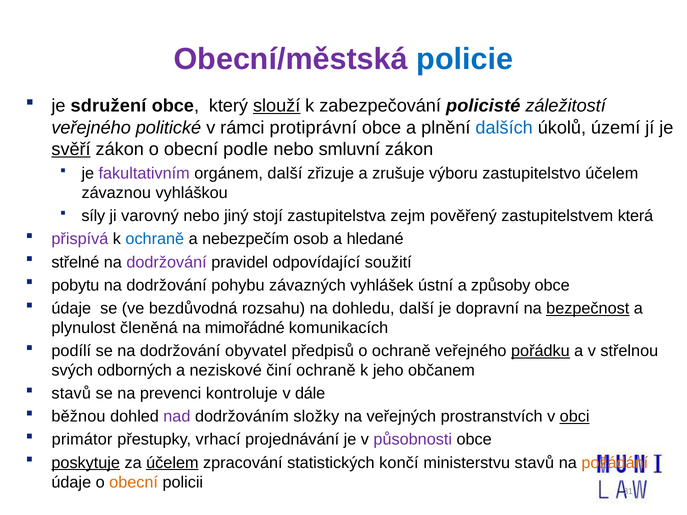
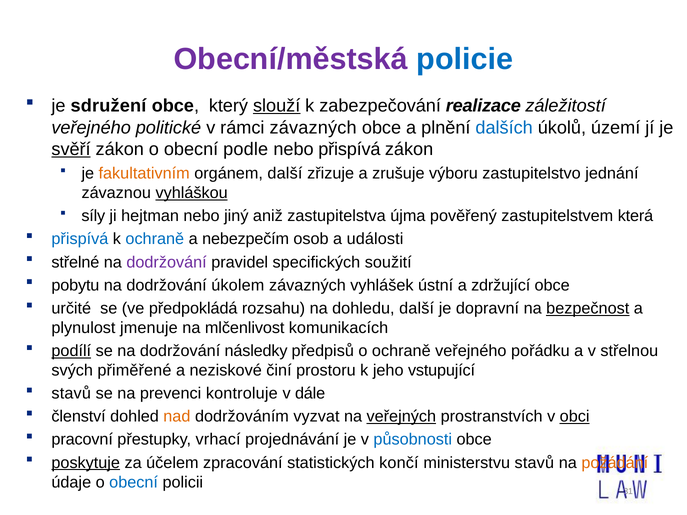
policisté: policisté -> realizace (483, 106)
rámci protiprávní: protiprávní -> závazných (313, 128)
nebo smluvní: smluvní -> přispívá (349, 149)
fakultativním colour: purple -> orange (144, 174)
zastupitelstvo účelem: účelem -> jednání (612, 174)
vyhláškou underline: none -> present (192, 193)
varovný: varovný -> hejtman (150, 216)
stojí: stojí -> aniž (268, 216)
zejm: zejm -> újma (408, 216)
přispívá colour: purple -> blue (80, 239)
hledané: hledané -> události (375, 239)
odpovídající: odpovídající -> specifických (316, 262)
pohybu: pohybu -> úkolem (238, 285)
způsoby: způsoby -> zdržující (501, 285)
údaje: údaje -> určité (71, 308)
bezdůvodná: bezdůvodná -> předpokládá (193, 308)
členěná: členěná -> jmenuje (149, 328)
mimořádné: mimořádné -> mlčenlivost (245, 328)
podílí underline: none -> present (71, 351)
obyvatel: obyvatel -> následky (256, 351)
pořádku underline: present -> none (540, 351)
odborných: odborných -> přiměřené (134, 371)
činí ochraně: ochraně -> prostoru (326, 371)
občanem: občanem -> vstupující (442, 371)
běžnou: běžnou -> členství (79, 417)
nad colour: purple -> orange (177, 417)
složky: složky -> vyzvat (316, 417)
veřejných underline: none -> present (401, 417)
primátor: primátor -> pracovní (82, 440)
působnosti colour: purple -> blue (413, 440)
účelem underline: present -> none (172, 463)
obecní colour: orange -> blue (134, 482)
